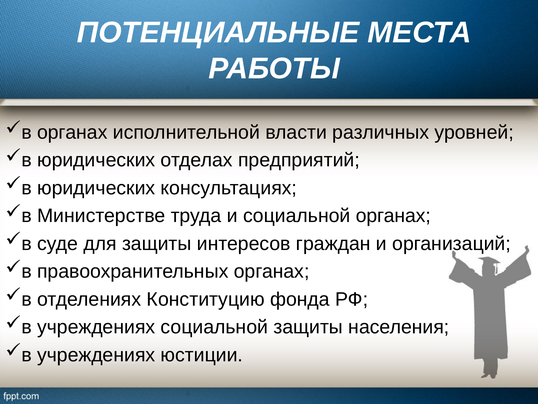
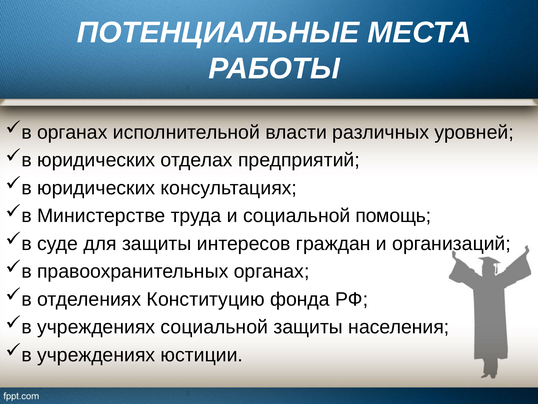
социальной органах: органах -> помощь (393, 216)
